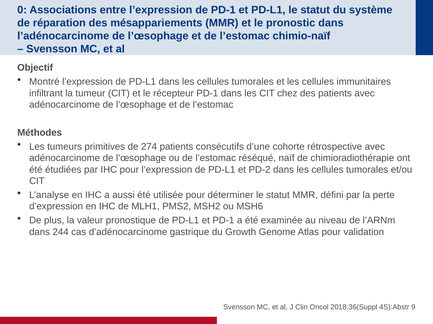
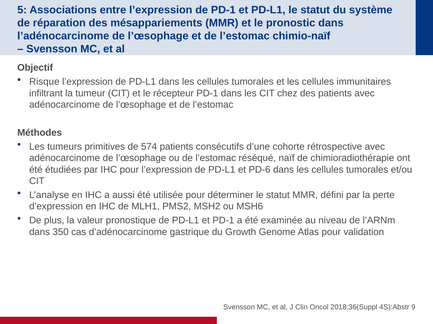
0: 0 -> 5 (22, 10)
Montré: Montré -> Risque (44, 82)
274: 274 -> 574 (149, 147)
PD-2: PD-2 -> PD-6 (260, 170)
244: 244 -> 350 (61, 232)
